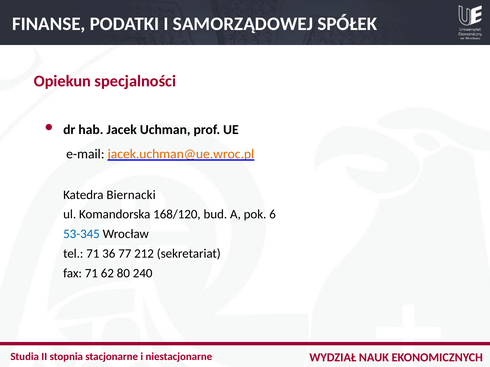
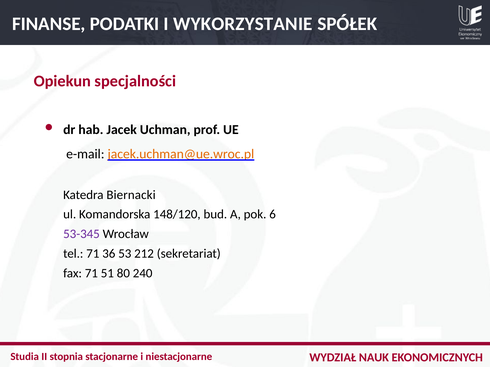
SAMORZĄDOWEJ: SAMORZĄDOWEJ -> WYKORZYSTANIE (243, 24)
168/120: 168/120 -> 148/120 (177, 215)
53-345 colour: blue -> purple (81, 234)
77: 77 -> 53 (125, 254)
62: 62 -> 51 (107, 273)
